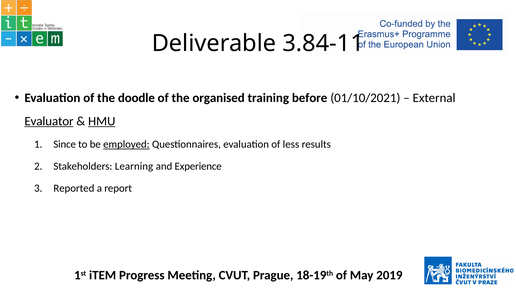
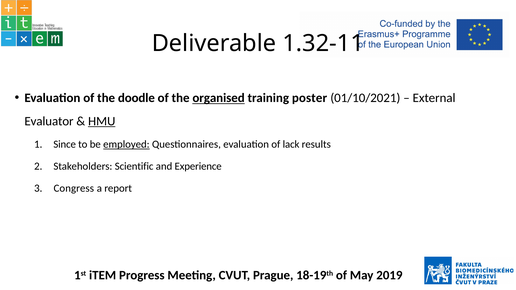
3.84-11: 3.84-11 -> 1.32-11 (323, 43)
organised underline: none -> present (219, 98)
before: before -> poster (310, 98)
Evaluator underline: present -> none (49, 121)
less: less -> lack (291, 144)
Learning: Learning -> Scientific (134, 167)
Reported: Reported -> Congress (74, 189)
